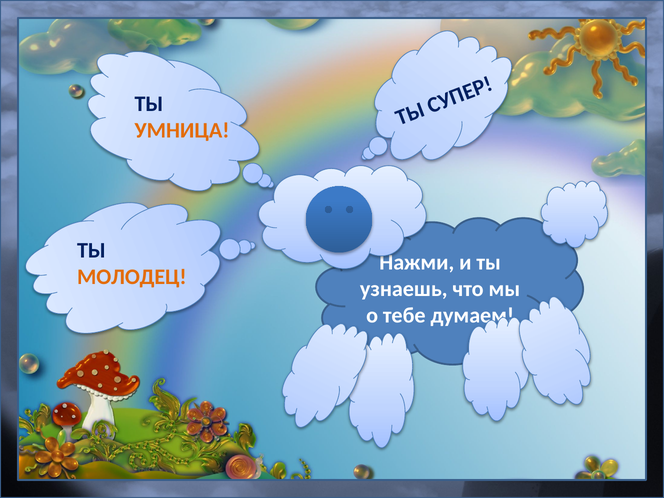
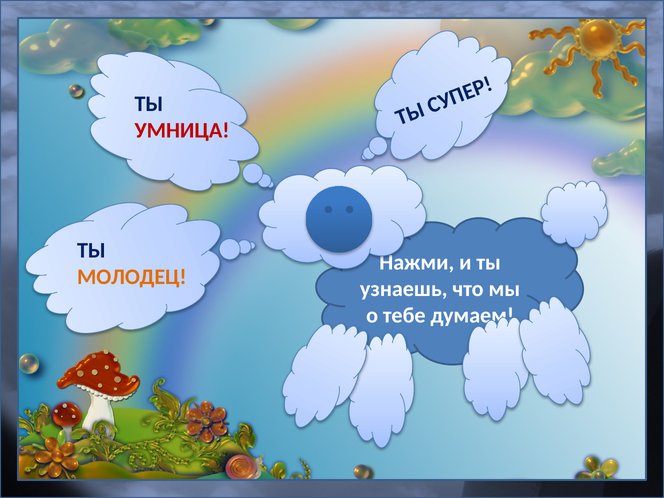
УМНИЦА colour: orange -> red (182, 131)
